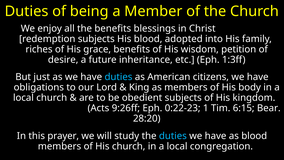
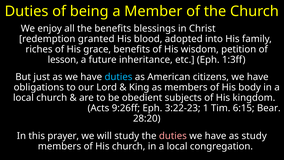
redemption subjects: subjects -> granted (96, 39)
desire: desire -> lesson (63, 60)
0:22-23: 0:22-23 -> 3:22-23 (183, 108)
duties colour: light blue -> pink (173, 136)
as blood: blood -> study (254, 136)
